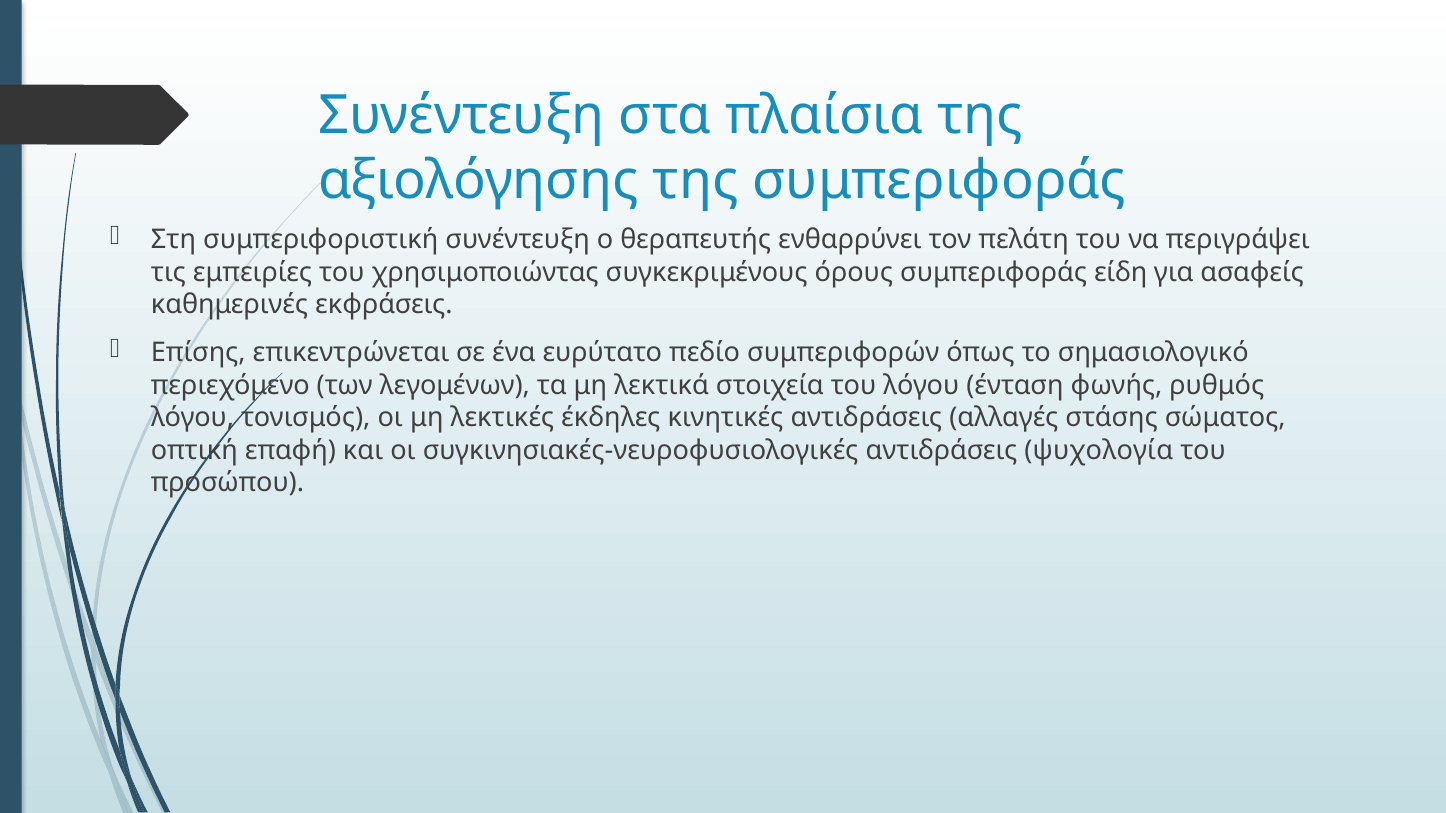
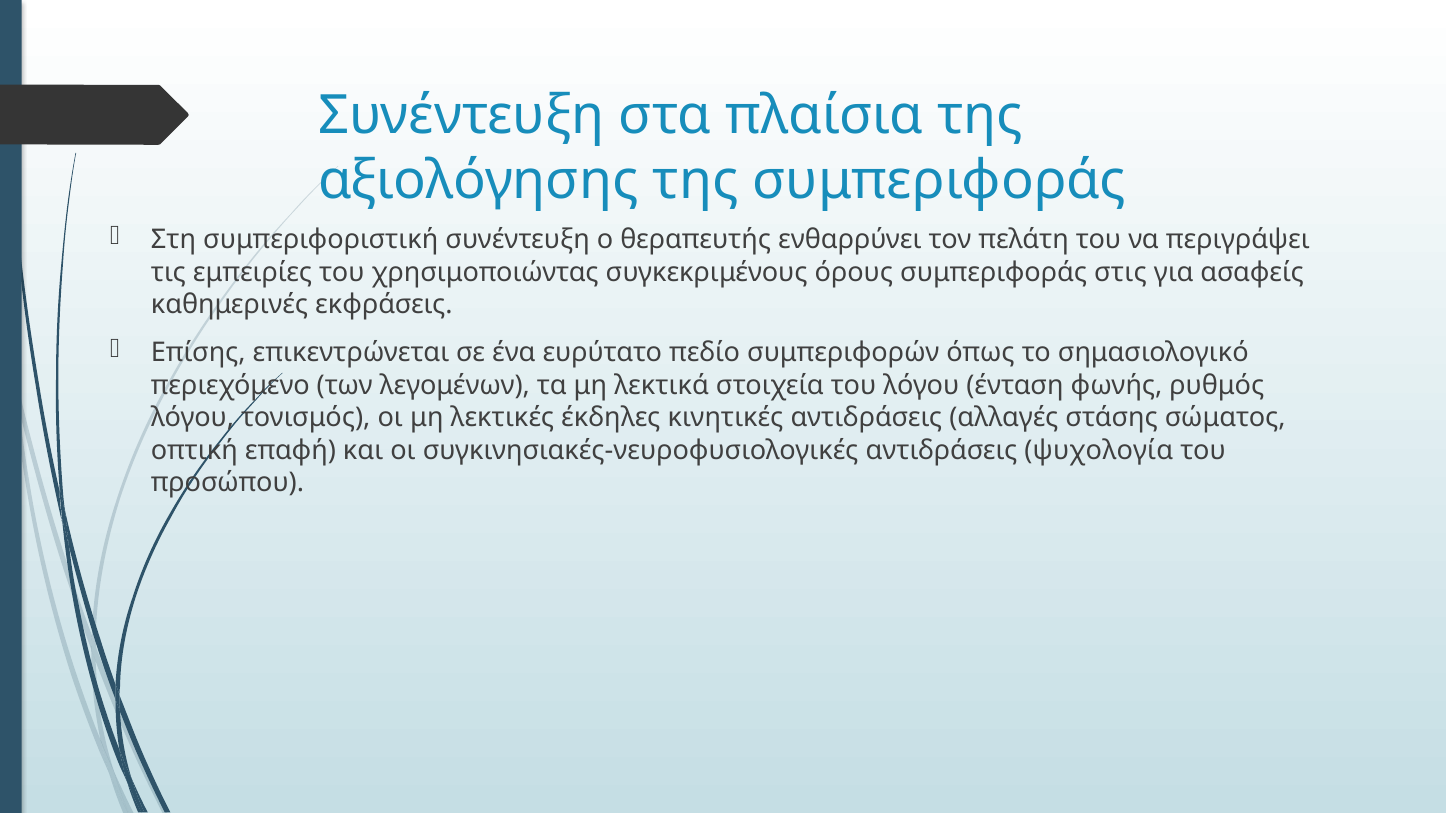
είδη: είδη -> στις (1120, 273)
